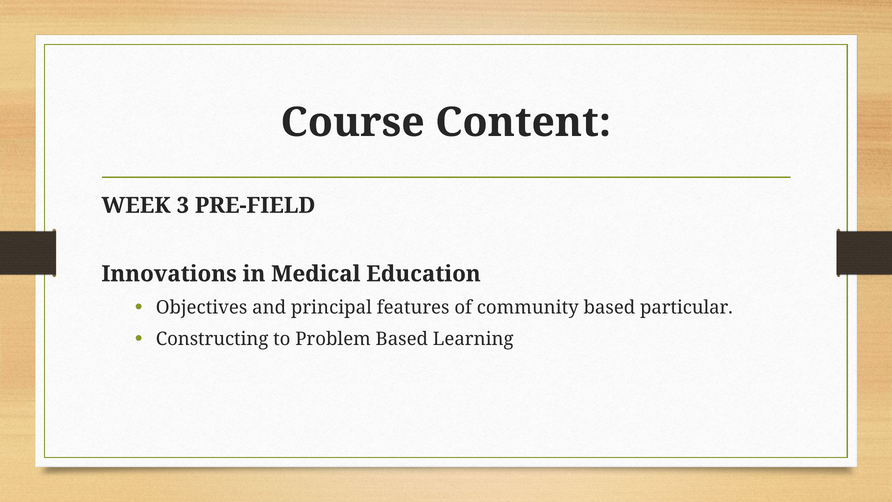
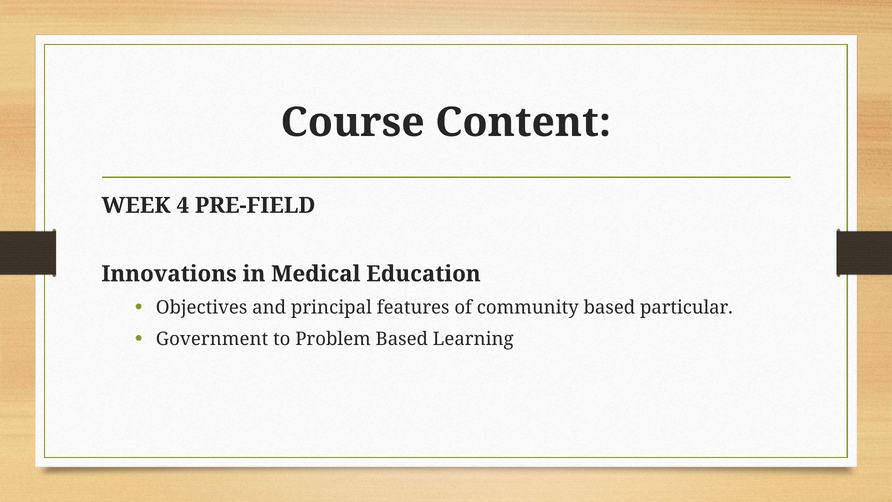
3: 3 -> 4 (183, 205)
Constructing: Constructing -> Government (212, 339)
